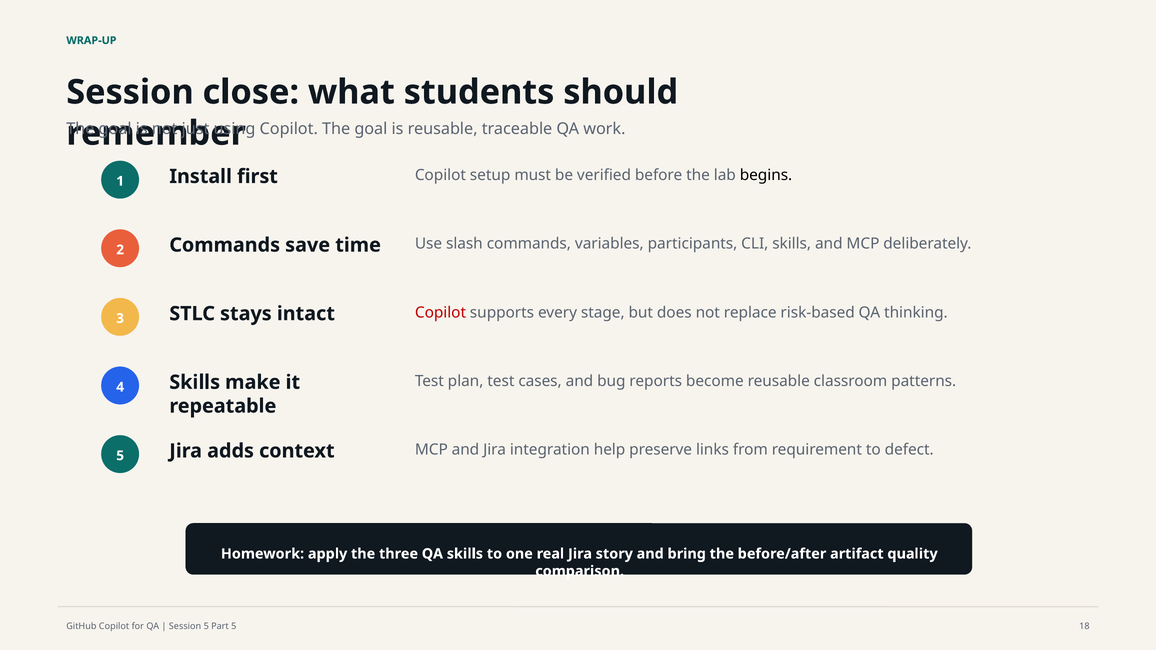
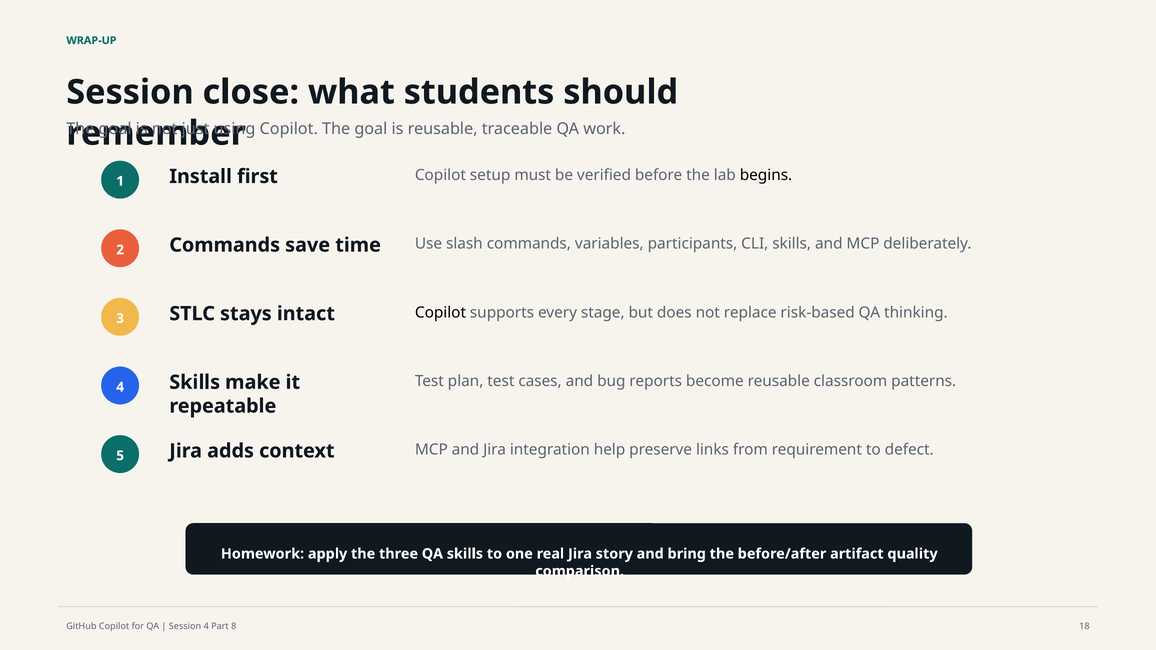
Copilot colour: red -> black (441, 313)
Session 5: 5 -> 4 (206, 626)
Part 5: 5 -> 8 (234, 626)
